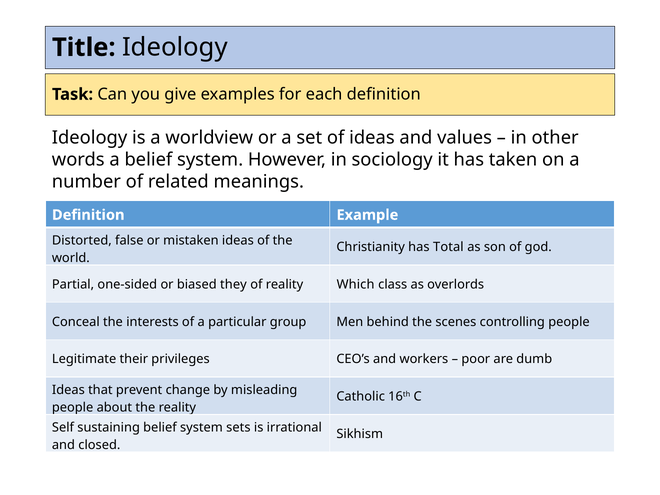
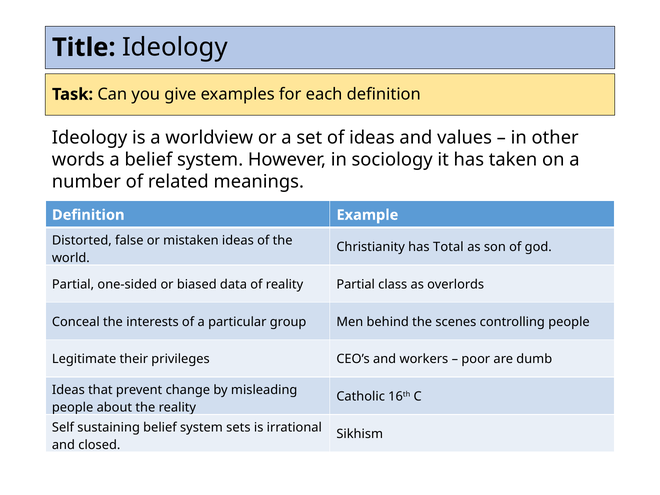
they: they -> data (233, 284)
reality Which: Which -> Partial (356, 284)
